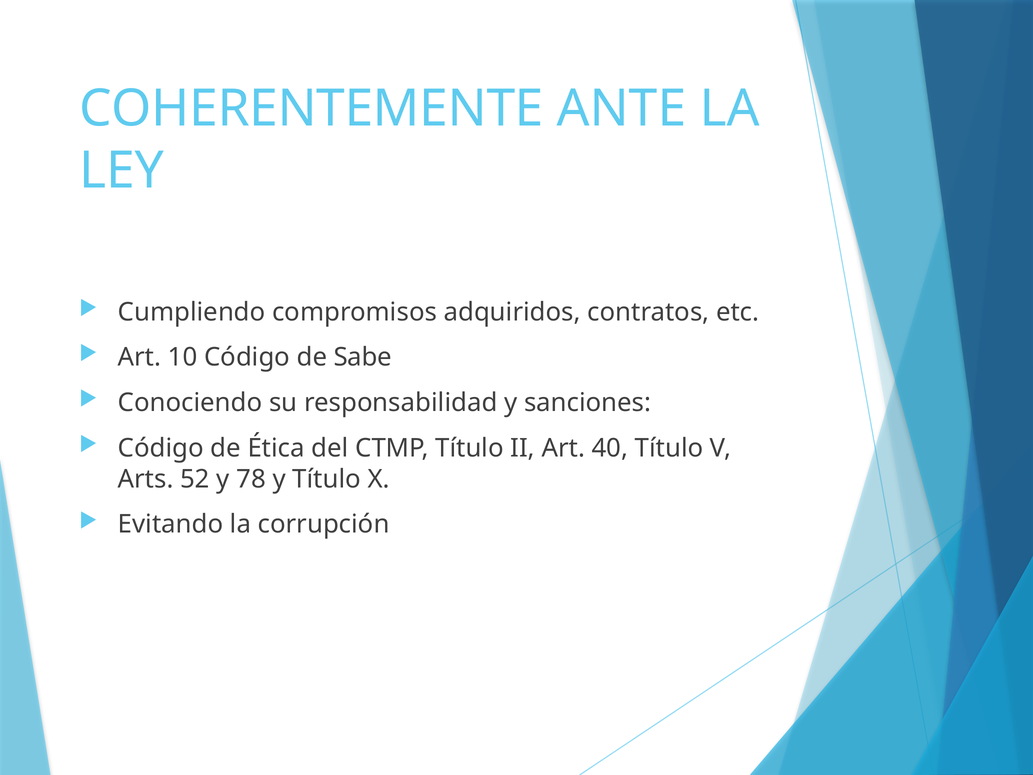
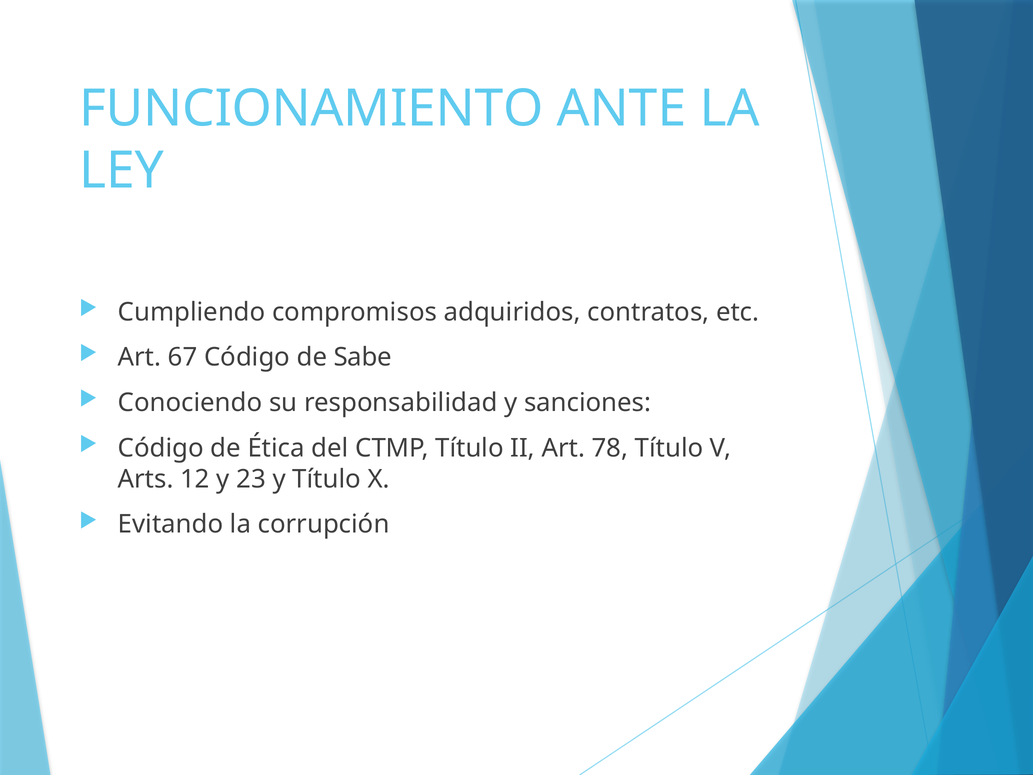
COHERENTEMENTE: COHERENTEMENTE -> FUNCIONAMIENTO (311, 109)
10: 10 -> 67 (183, 357)
40: 40 -> 78 (610, 448)
52: 52 -> 12 (195, 479)
78: 78 -> 23 (251, 479)
